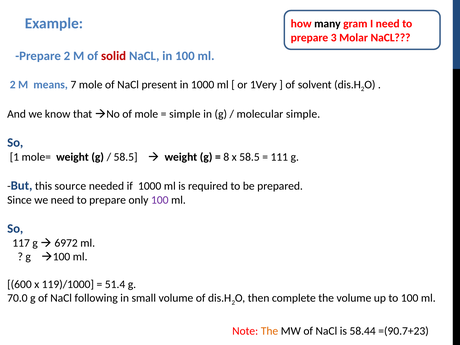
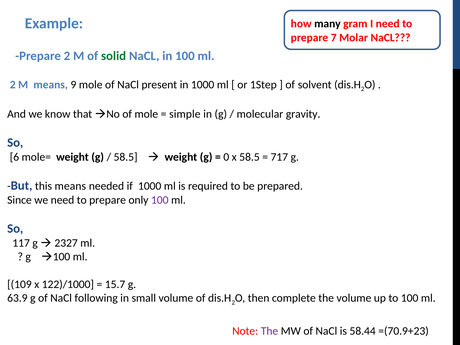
3: 3 -> 7 (334, 38)
solid colour: red -> green (114, 56)
7: 7 -> 9 (73, 85)
1Very: 1Very -> 1Step (263, 85)
molecular simple: simple -> gravity (303, 114)
1: 1 -> 6 (14, 157)
8: 8 -> 0 (226, 157)
111: 111 -> 717 (279, 157)
this source: source -> means (70, 186)
6972: 6972 -> 2327 (66, 243)
600: 600 -> 109 (19, 284)
119)/1000: 119)/1000 -> 122)/1000 (68, 284)
51.4: 51.4 -> 15.7 (115, 284)
70.0: 70.0 -> 63.9 (17, 298)
The colour: orange -> purple (269, 331)
=(90.7+23: =(90.7+23 -> =(70.9+23 (404, 331)
